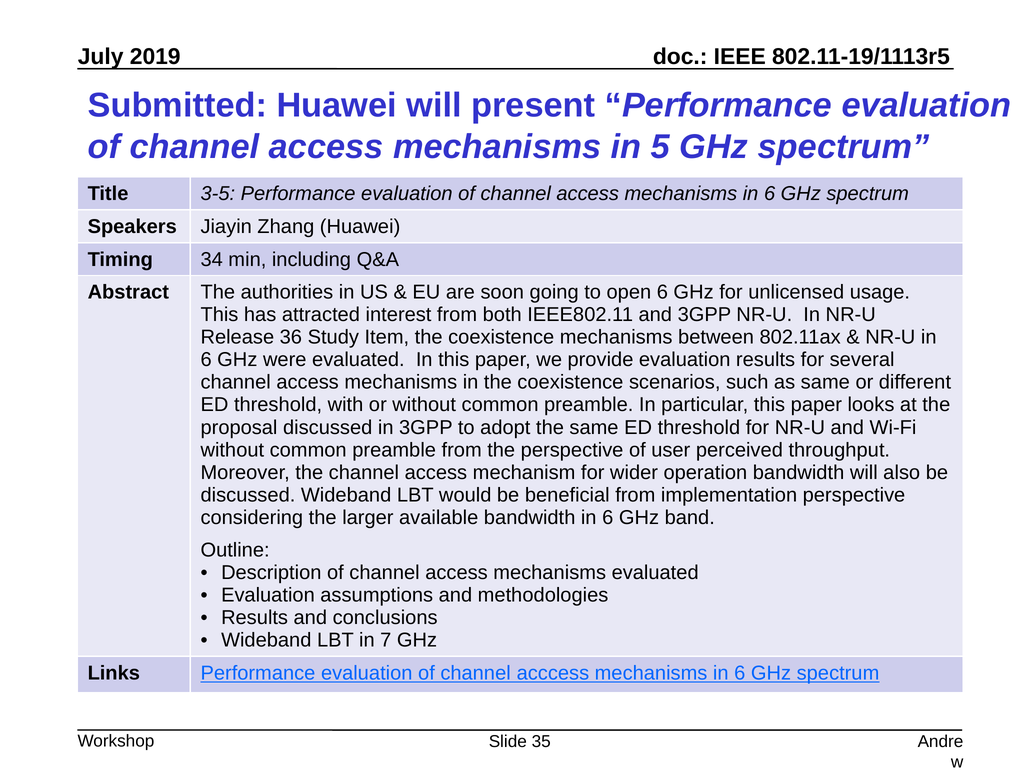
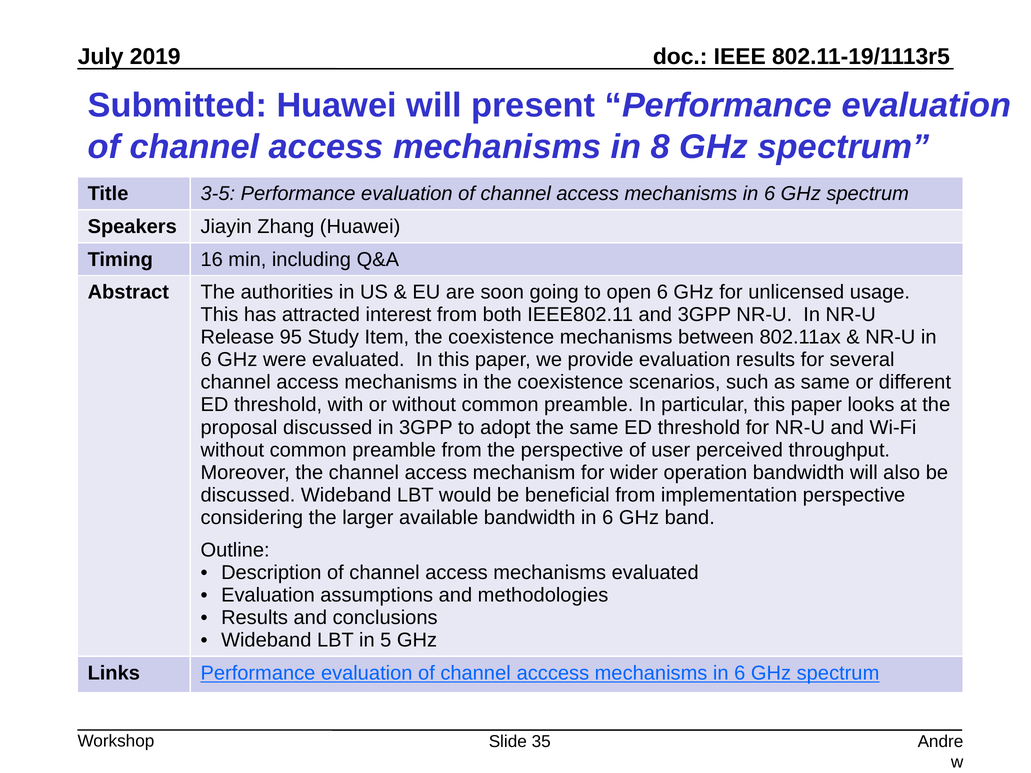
5: 5 -> 8 (660, 147)
34: 34 -> 16 (212, 259)
36: 36 -> 95 (291, 337)
7: 7 -> 5 (386, 640)
